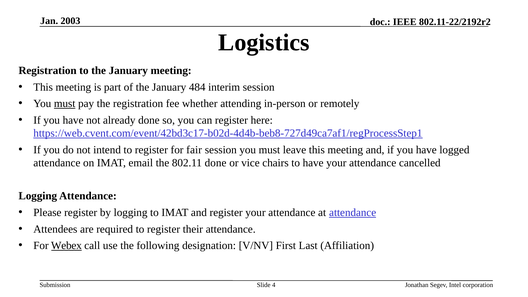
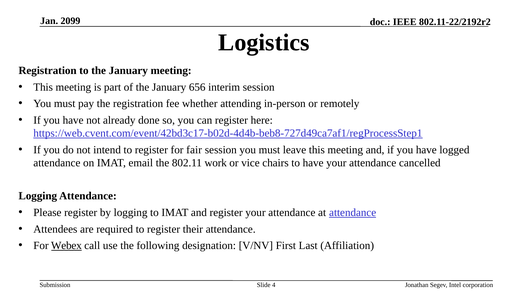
2003: 2003 -> 2099 (70, 21)
484: 484 -> 656 (197, 87)
must underline: present -> none (65, 104)
802.11 done: done -> work (216, 163)
